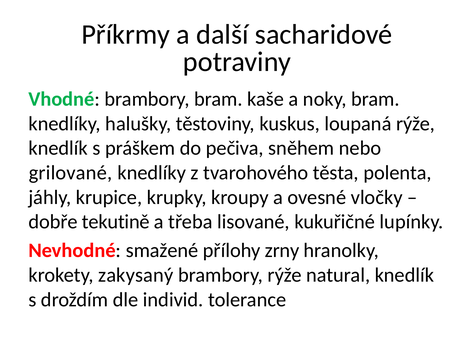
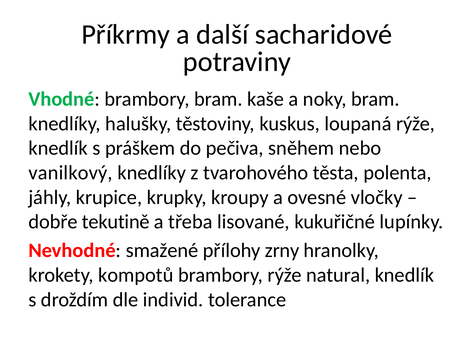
grilované: grilované -> vanilkový (71, 173)
zakysaný: zakysaný -> kompotů (136, 275)
